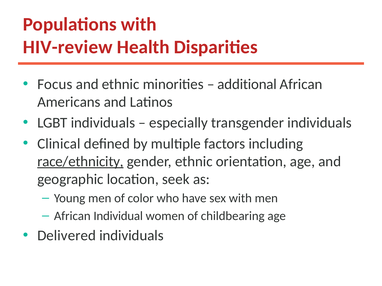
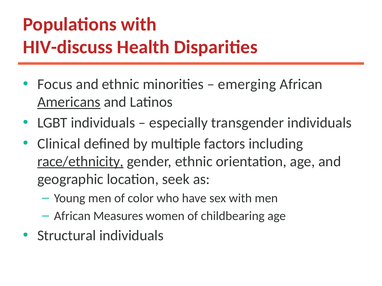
HIV-review: HIV-review -> HIV-discuss (68, 47)
additional: additional -> emerging (247, 84)
Americans underline: none -> present (69, 102)
Individual: Individual -> Measures (118, 216)
Delivered: Delivered -> Structural (67, 236)
